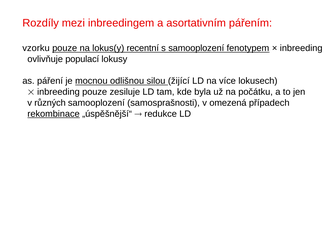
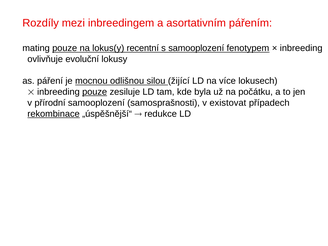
vzorku: vzorku -> mating (36, 48)
populací: populací -> evoluční (82, 59)
pouze underline: none -> present (95, 92)
různých: různých -> přírodní (50, 103)
omezená: omezená -> existovat (228, 103)
